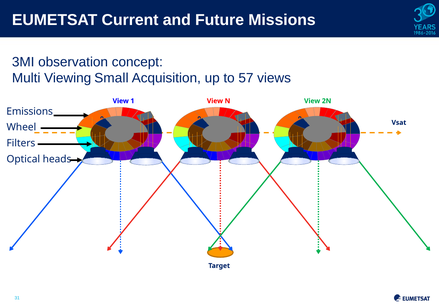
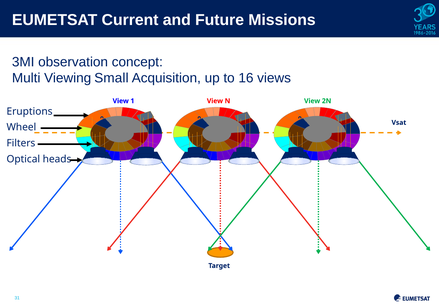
57: 57 -> 16 (246, 78)
Emissions: Emissions -> Eruptions (30, 111)
